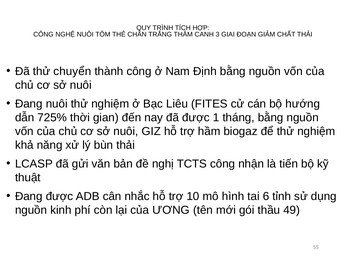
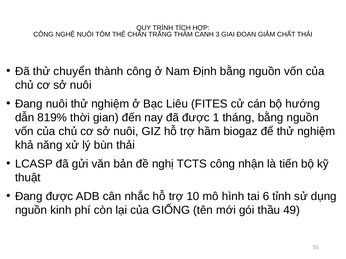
725%: 725% -> 819% (52, 118)
ƯƠNG: ƯƠNG -> GIỐNG (171, 210)
